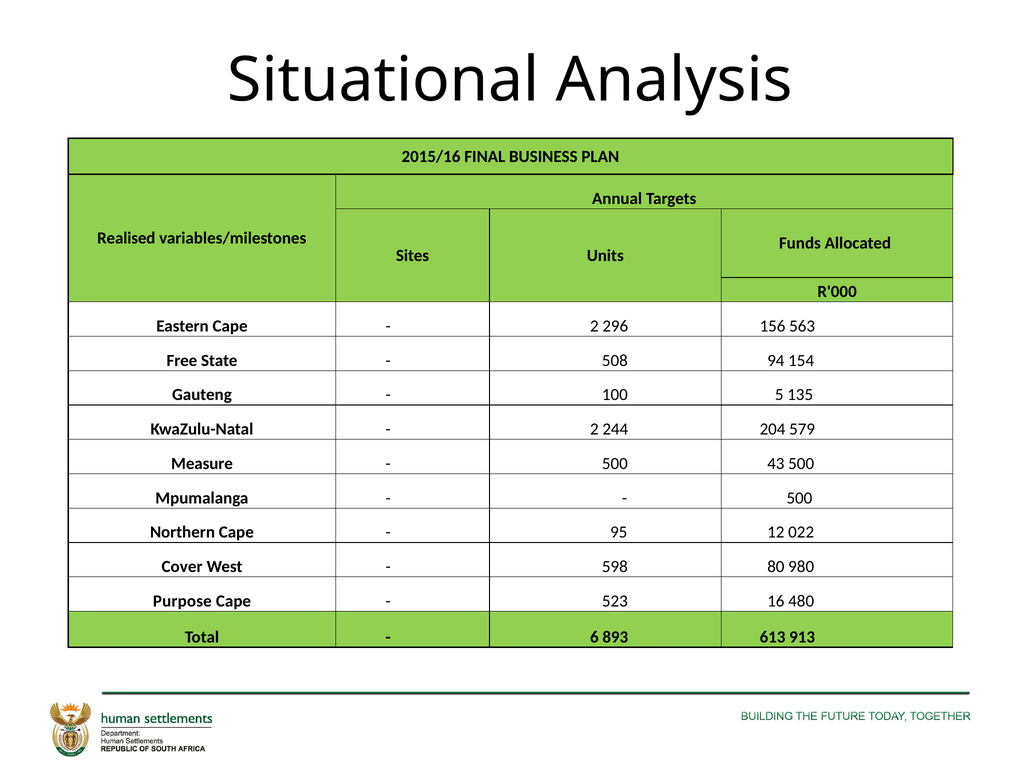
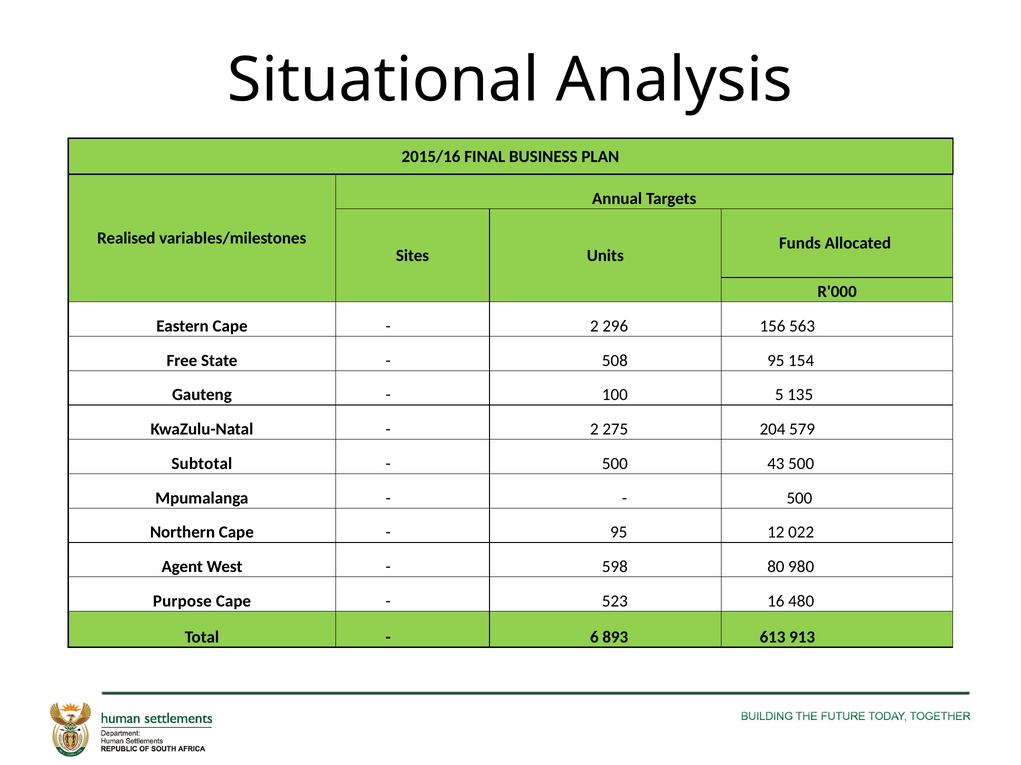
508 94: 94 -> 95 (776, 361)
244: 244 -> 275 (615, 430)
Measure: Measure -> Subtotal (202, 464)
Cover: Cover -> Agent (182, 567)
